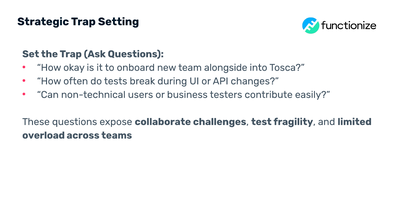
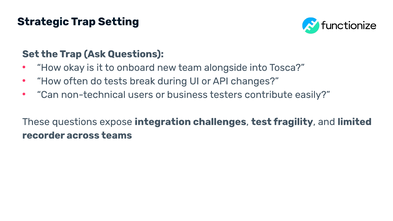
collaborate: collaborate -> integration (163, 122)
overload: overload -> recorder (44, 135)
